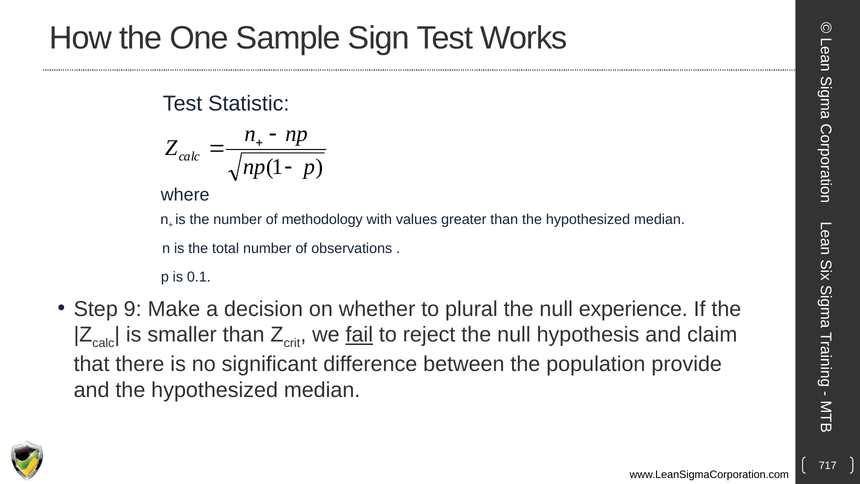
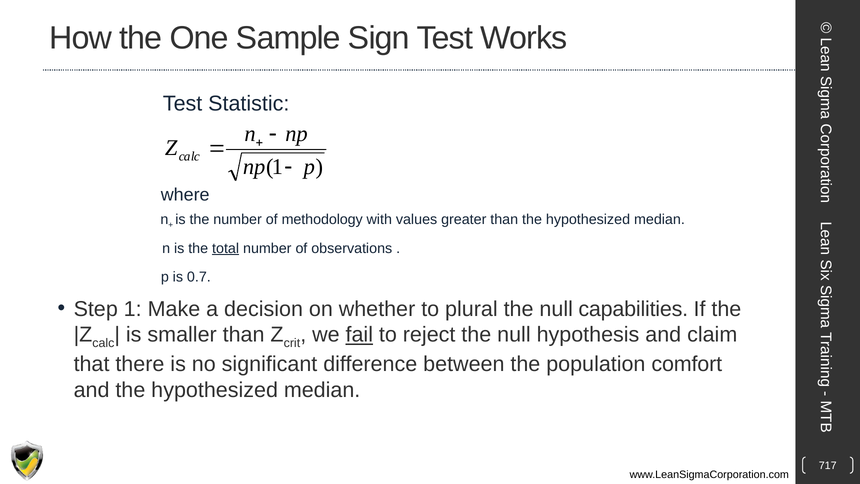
total underline: none -> present (226, 248)
0.1: 0.1 -> 0.7 (199, 277)
Step 9: 9 -> 1 (133, 309)
experience: experience -> capabilities (633, 309)
provide: provide -> comfort (687, 364)
